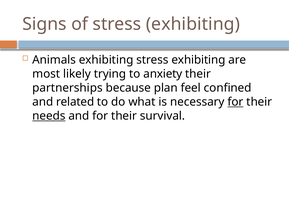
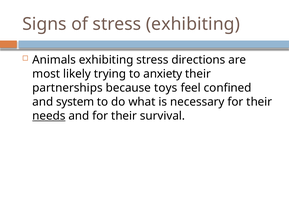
exhibiting stress exhibiting: exhibiting -> directions (198, 60)
plan: plan -> toys (166, 88)
related: related -> system (75, 102)
for underline: present -> none (235, 102)
